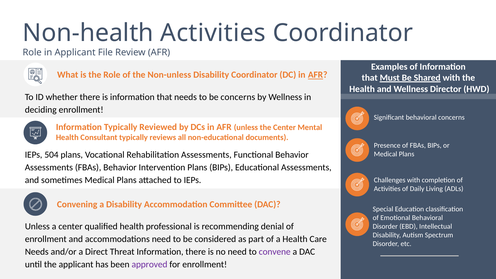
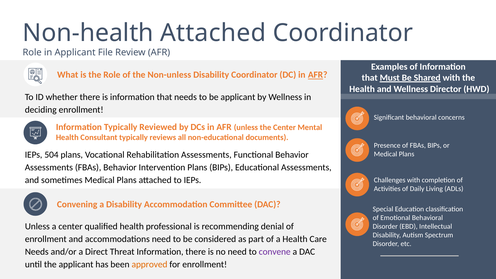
Non-health Activities: Activities -> Attached (213, 33)
be concerns: concerns -> applicant (238, 97)
approved colour: purple -> orange (150, 265)
